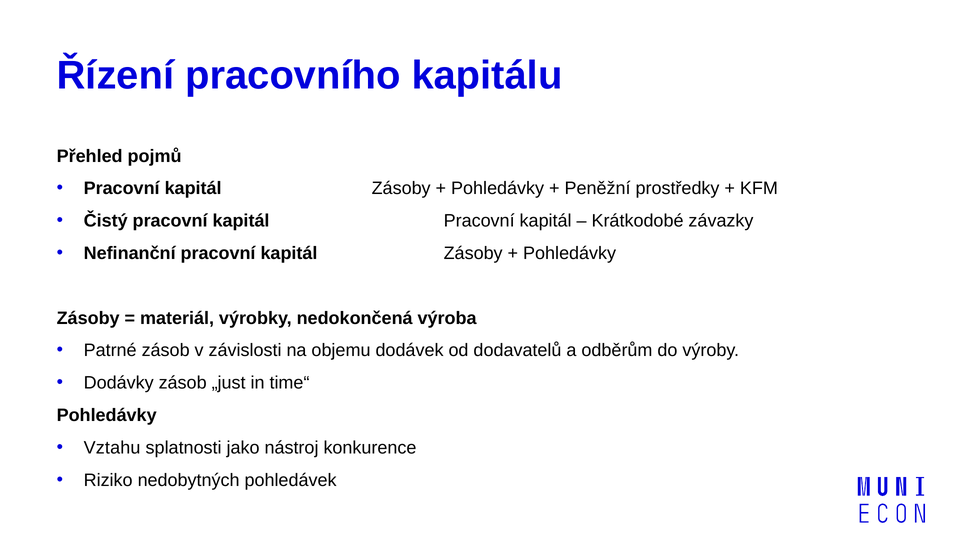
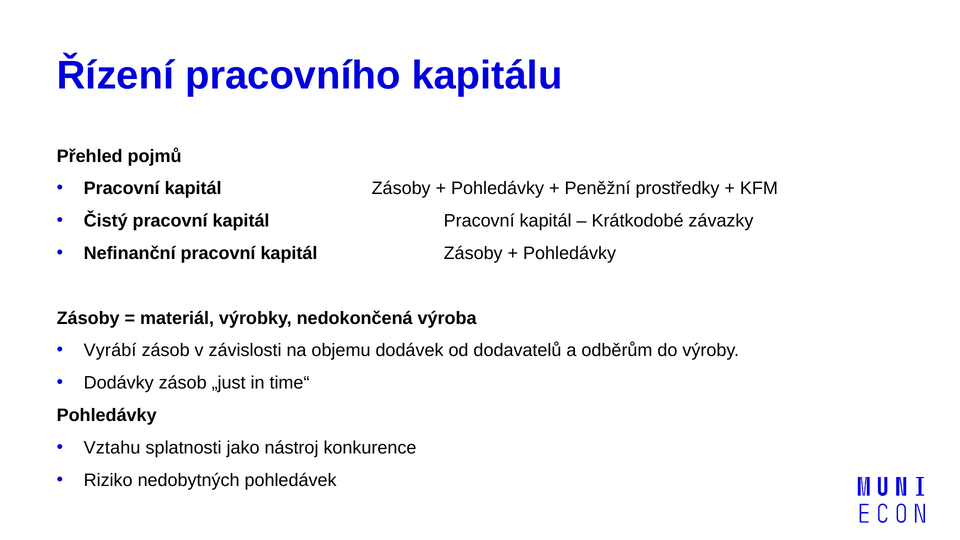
Patrné: Patrné -> Vyrábí (110, 350)
